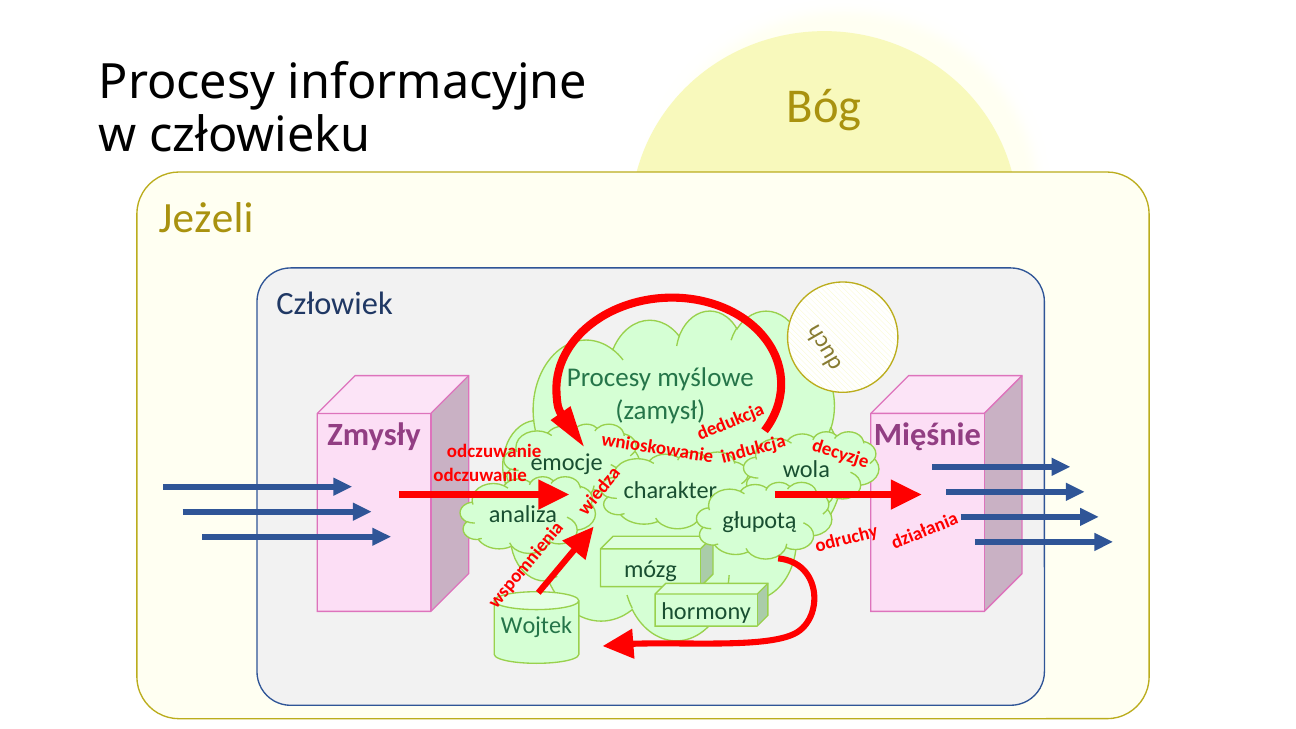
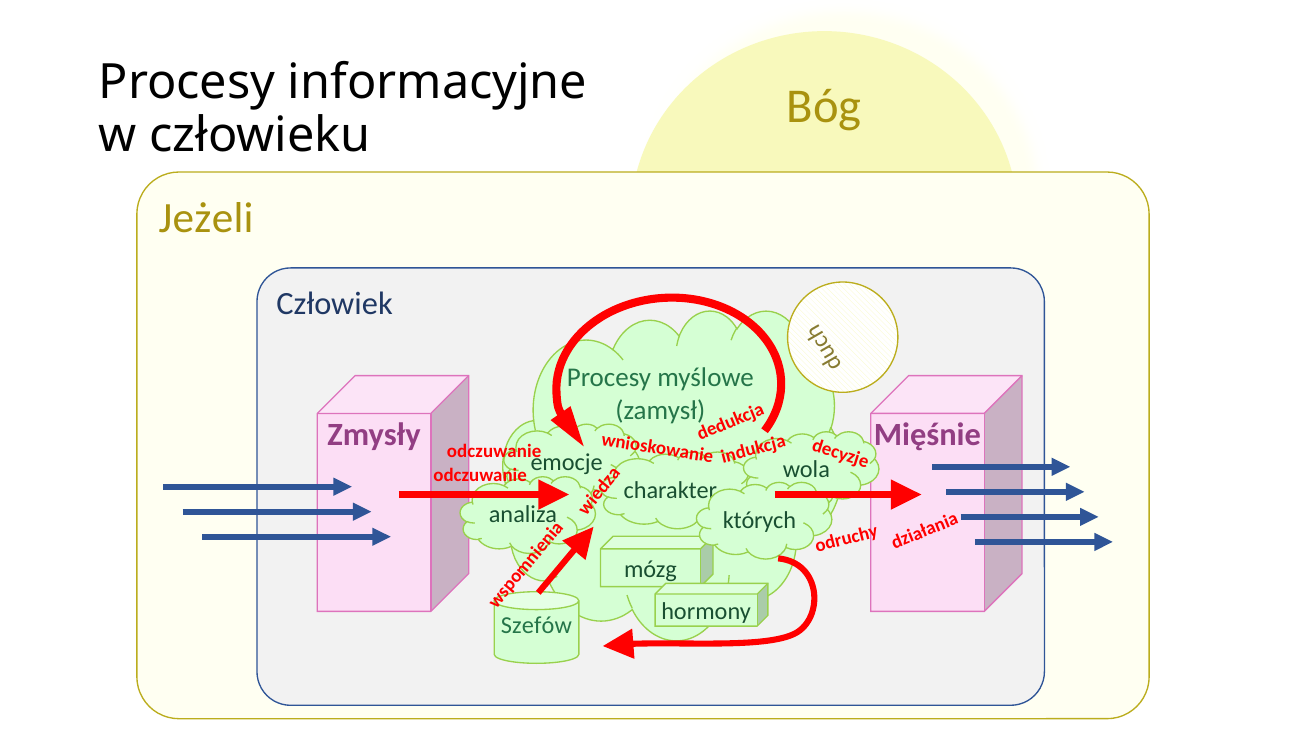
głupotą: głupotą -> których (759, 520)
Wojtek: Wojtek -> Szefów (536, 626)
